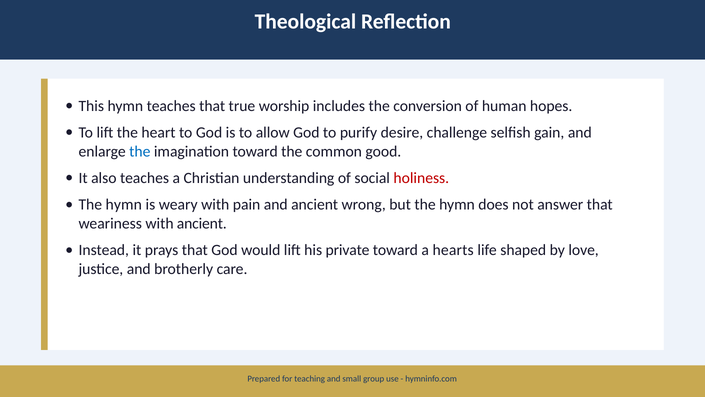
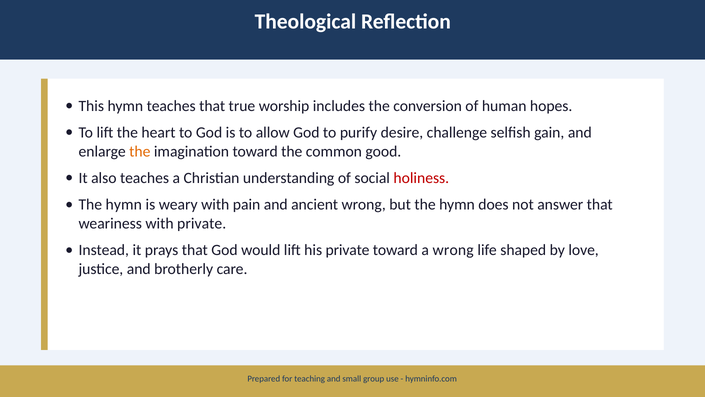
the colour: blue -> orange (140, 151)
with ancient: ancient -> private (202, 223)
a hearts: hearts -> wrong (453, 250)
